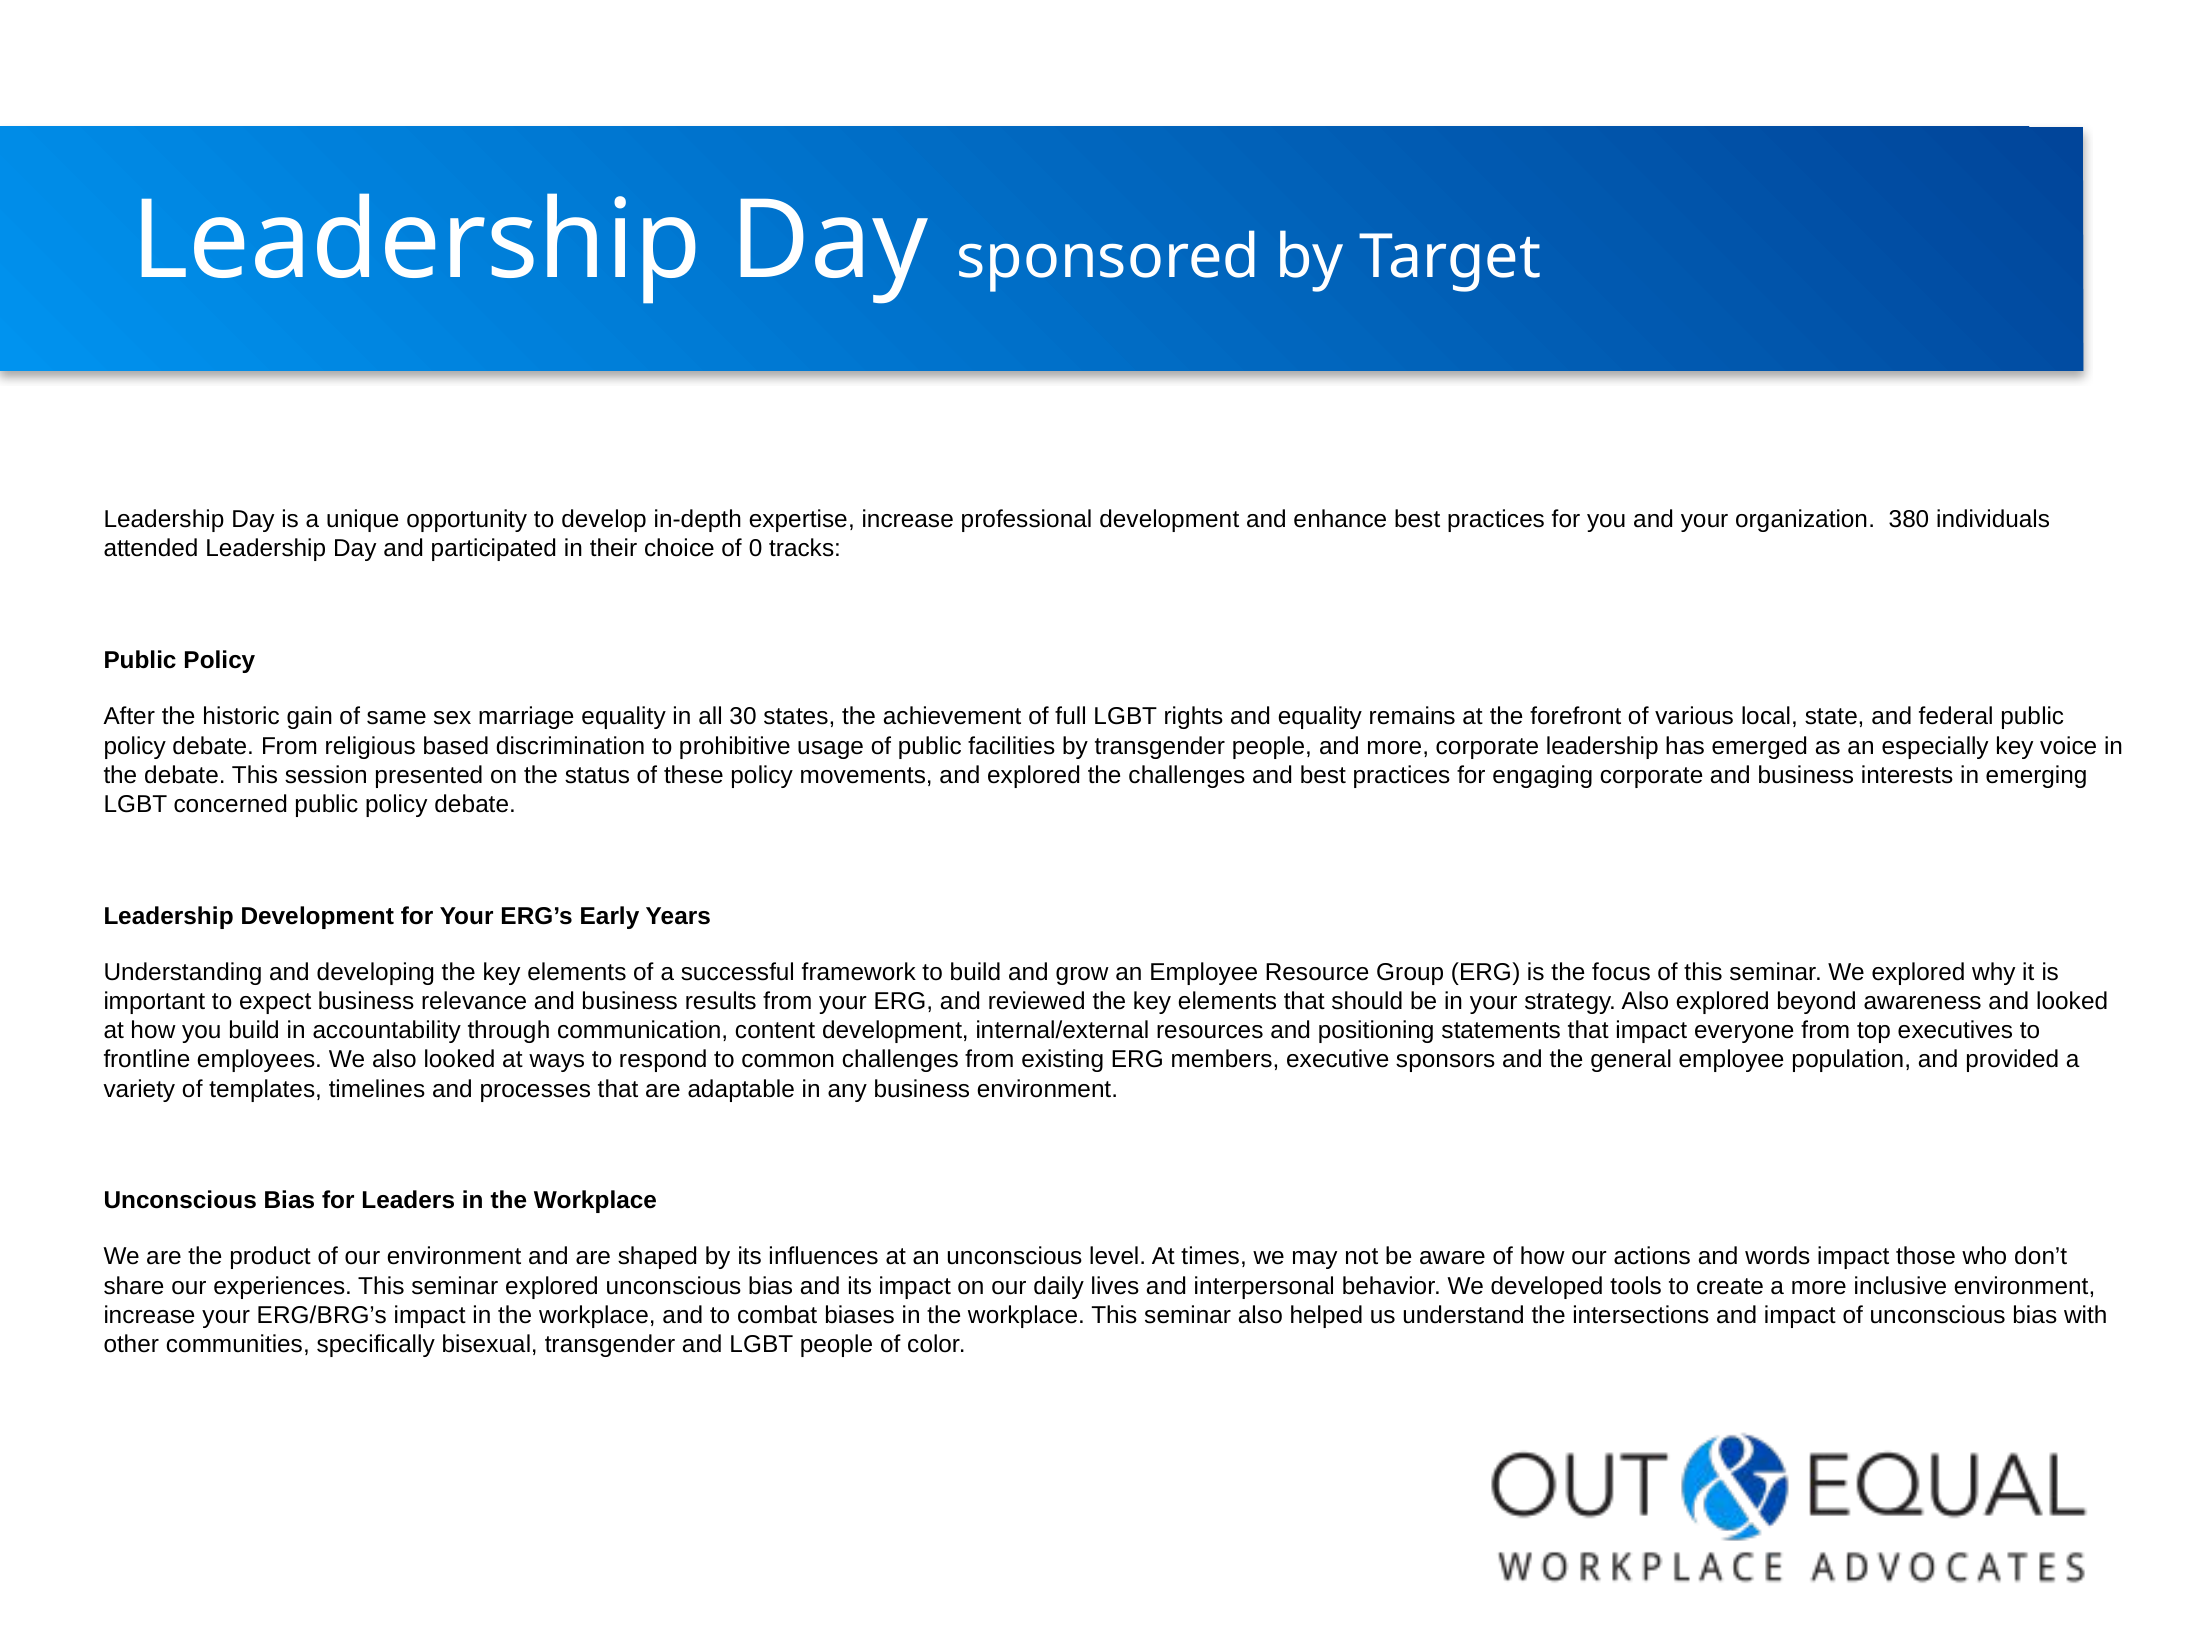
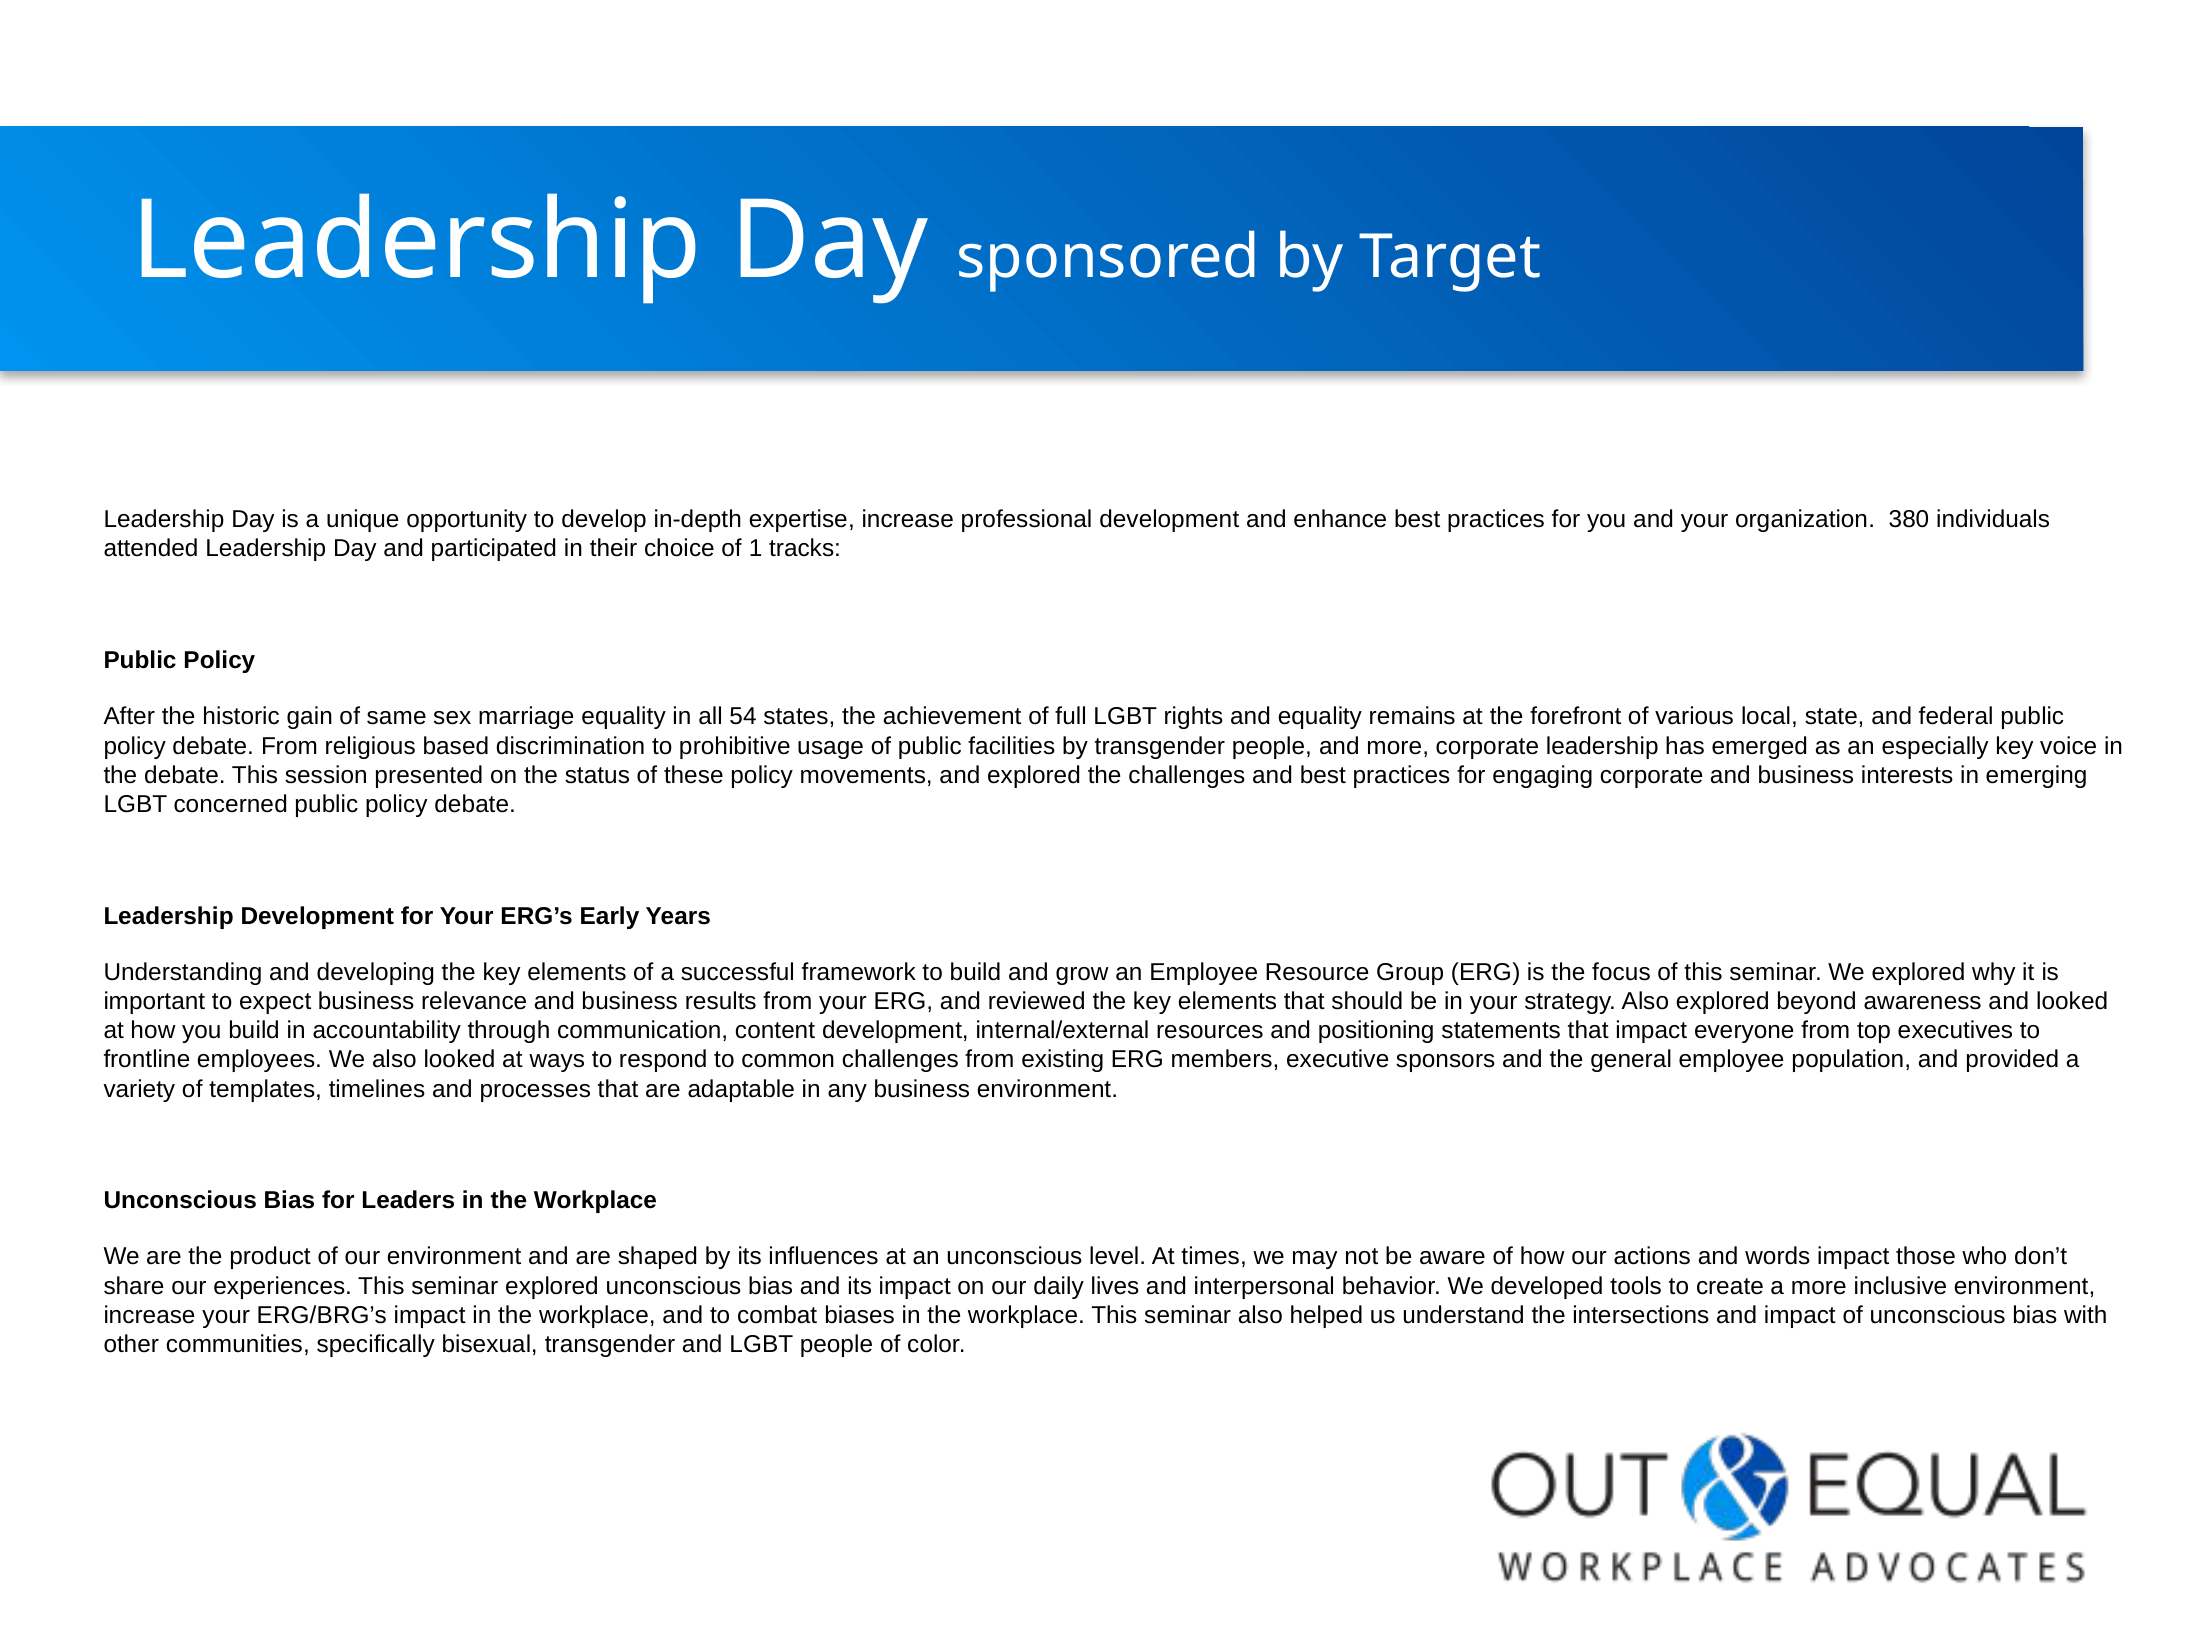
0: 0 -> 1 (756, 549)
30: 30 -> 54 (743, 717)
